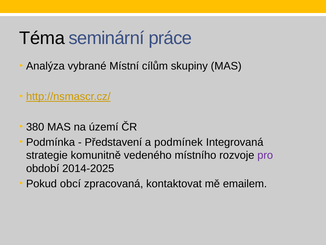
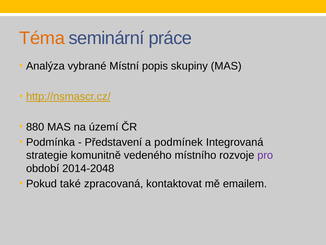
Téma colour: black -> orange (42, 38)
cílům: cílům -> popis (155, 66)
380: 380 -> 880 (35, 127)
2014-2025: 2014-2025 -> 2014-2048 (88, 168)
obcí: obcí -> také (70, 183)
